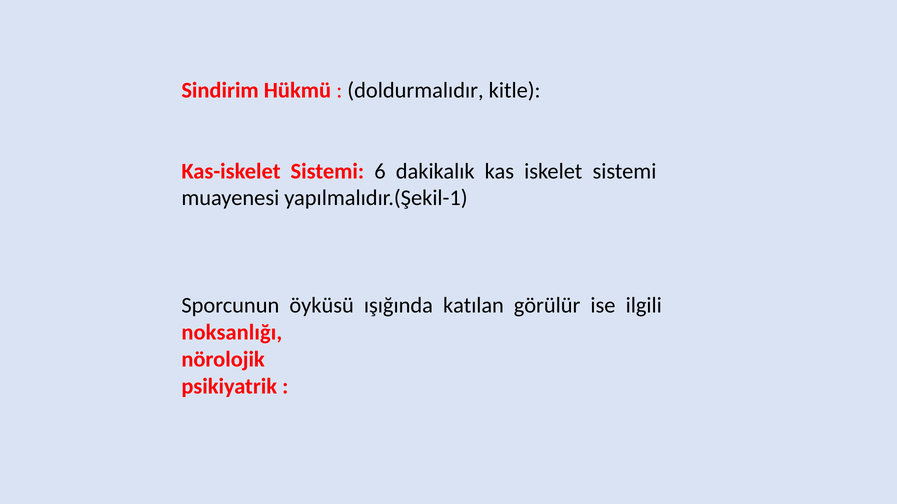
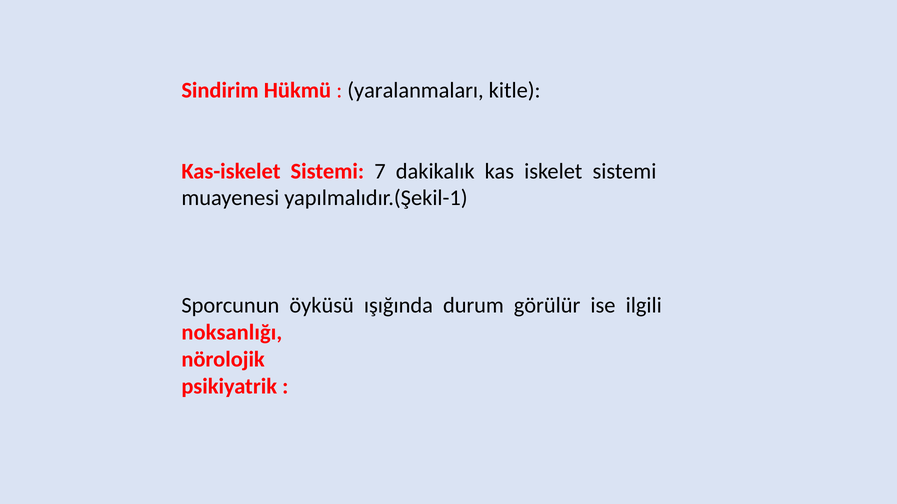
doldurmalıdır: doldurmalıdır -> yaralanmaları (415, 91)
6: 6 -> 7 (380, 171)
katılan: katılan -> durum (473, 306)
